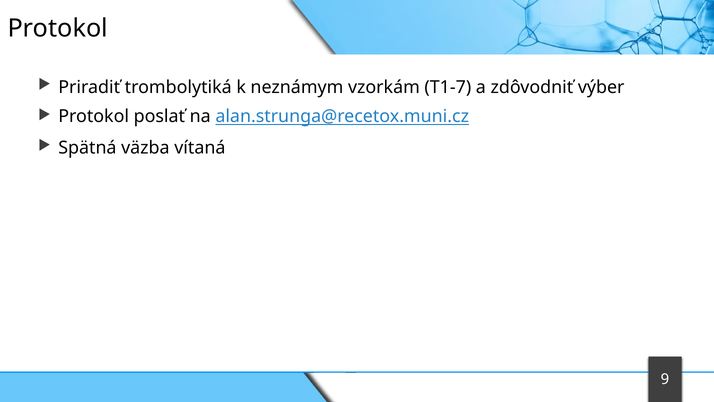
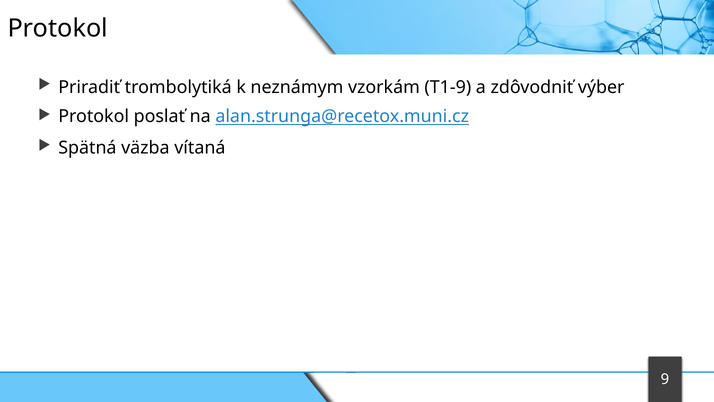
T1-7: T1-7 -> T1-9 (448, 87)
